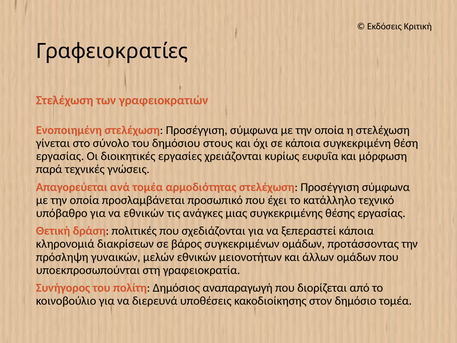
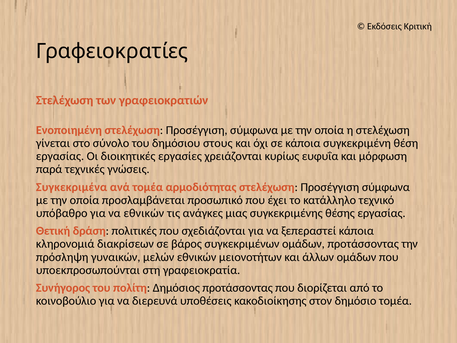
Απαγορεύεται: Απαγορεύεται -> Συγκεκριμένα (72, 187)
Δημόσιος αναπαραγωγή: αναπαραγωγή -> προτάσσοντας (238, 288)
